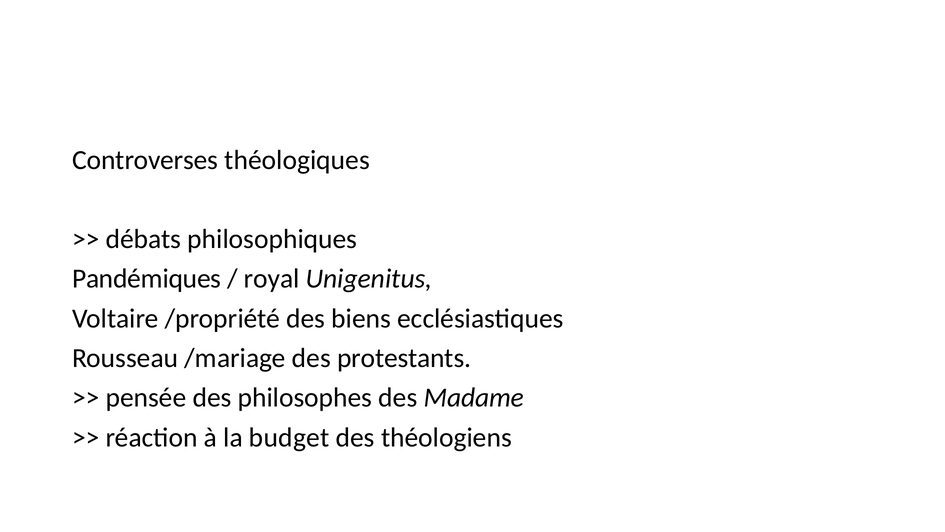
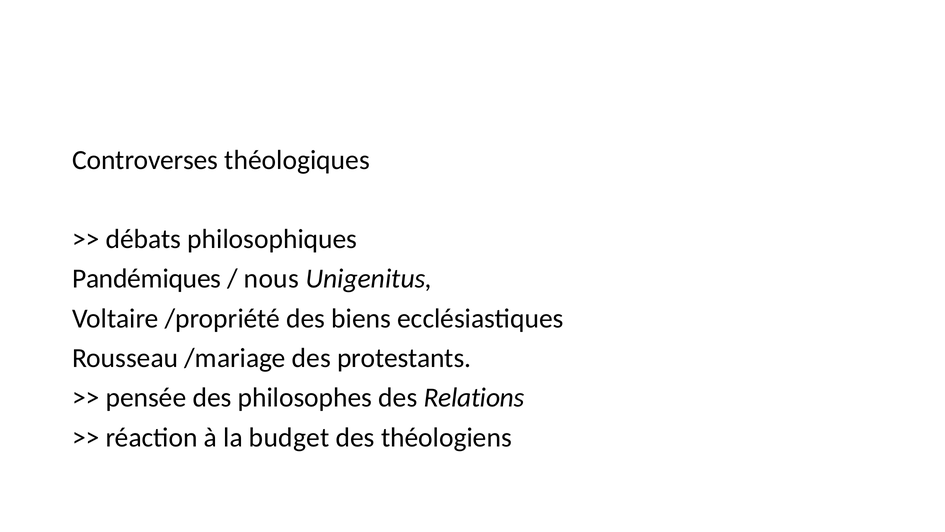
royal: royal -> nous (271, 279)
Madame: Madame -> Relations (474, 398)
